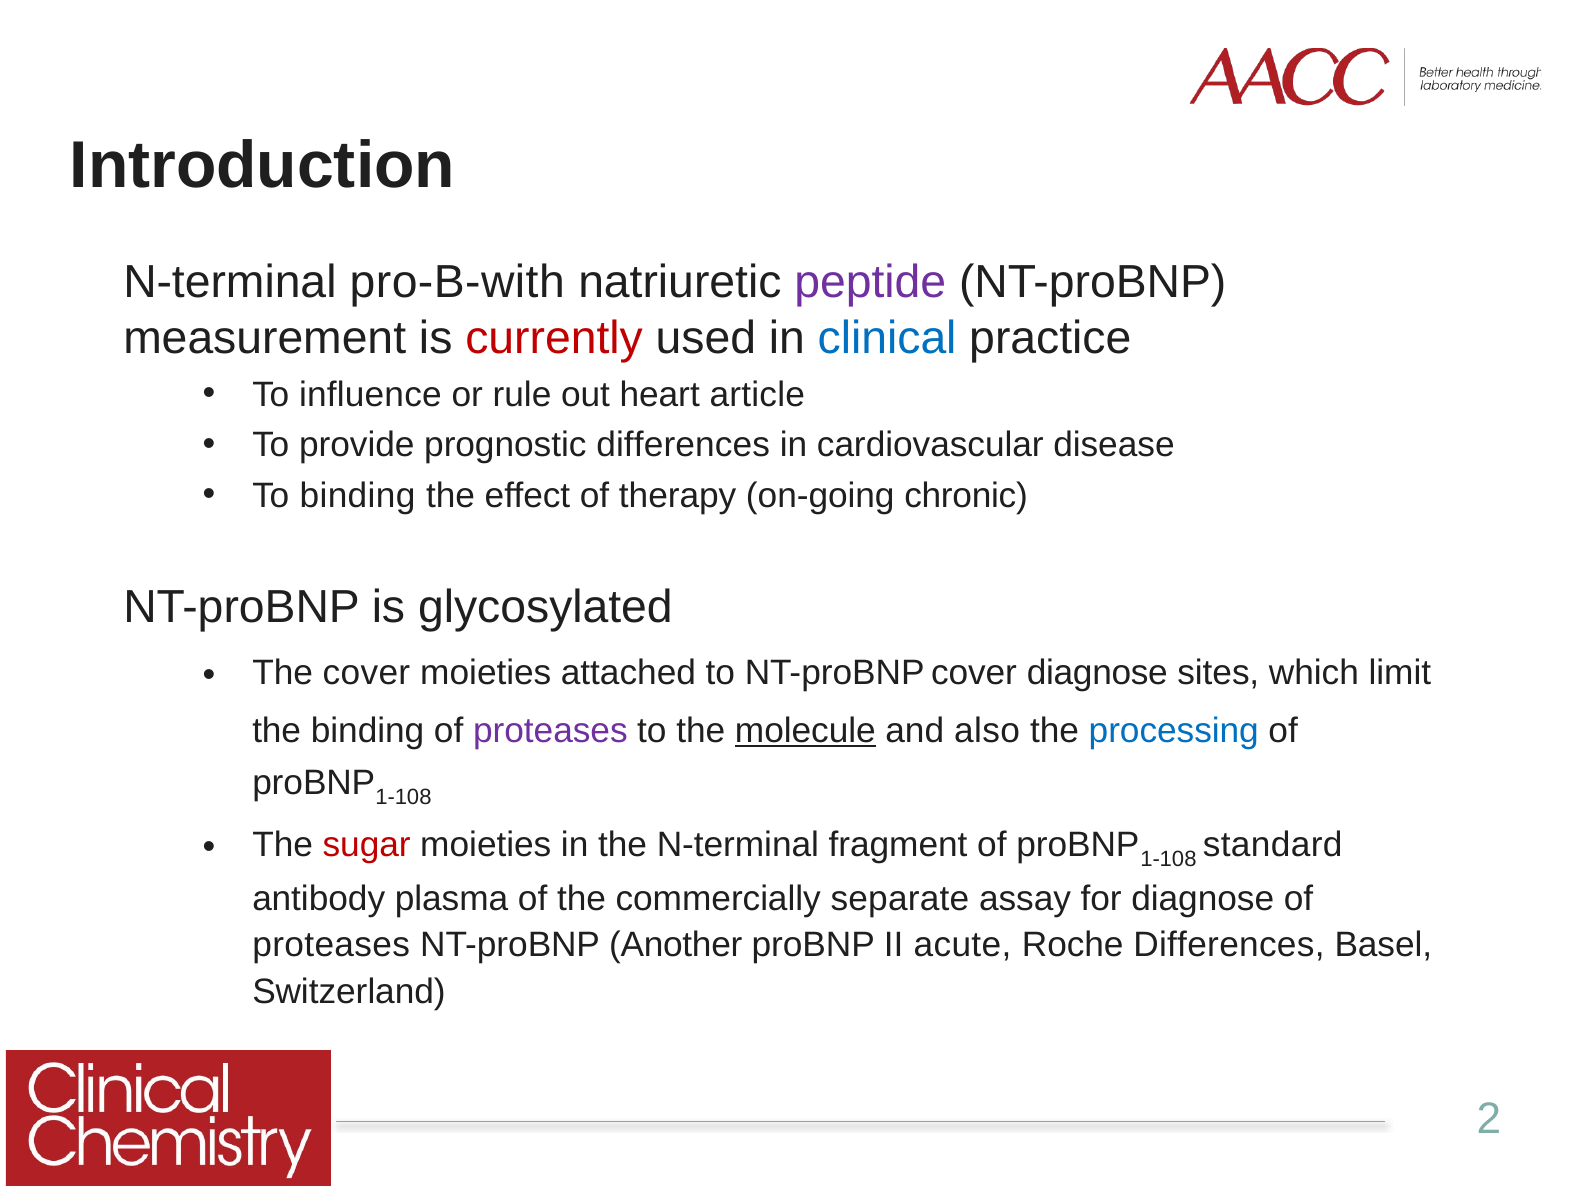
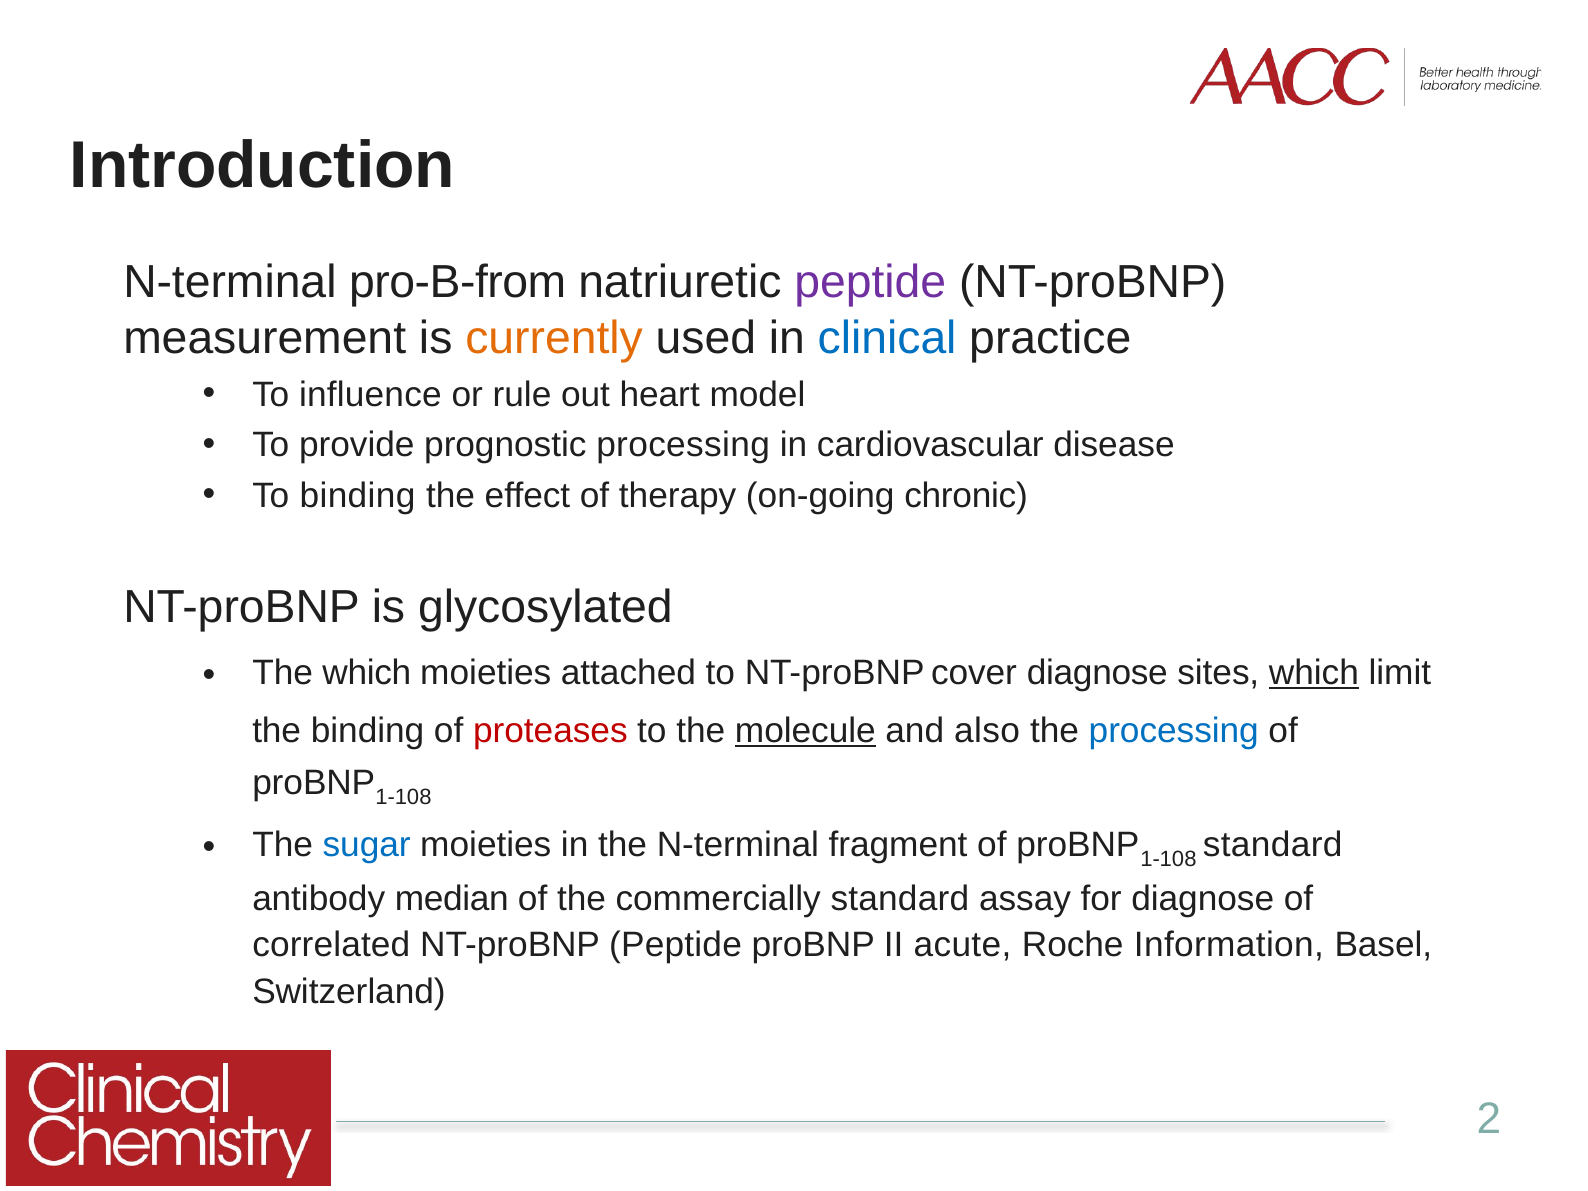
pro-B-with: pro-B-with -> pro-B-from (458, 282)
currently colour: red -> orange (554, 338)
article: article -> model (757, 394)
prognostic differences: differences -> processing (683, 445)
The cover: cover -> which (367, 673)
which underline: none -> present (1314, 673)
proteases colour: purple -> red (550, 731)
sugar colour: red -> blue (367, 845)
plasma: plasma -> median (452, 899)
commercially separate: separate -> standard (900, 899)
proteases: proteases -> correlated (331, 945)
NT-proBNP Another: Another -> Peptide (676, 945)
Roche Differences: Differences -> Information (1229, 945)
